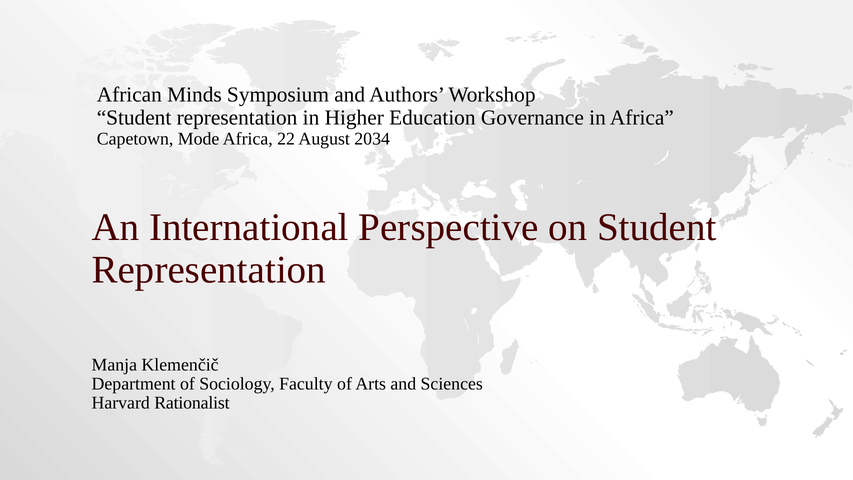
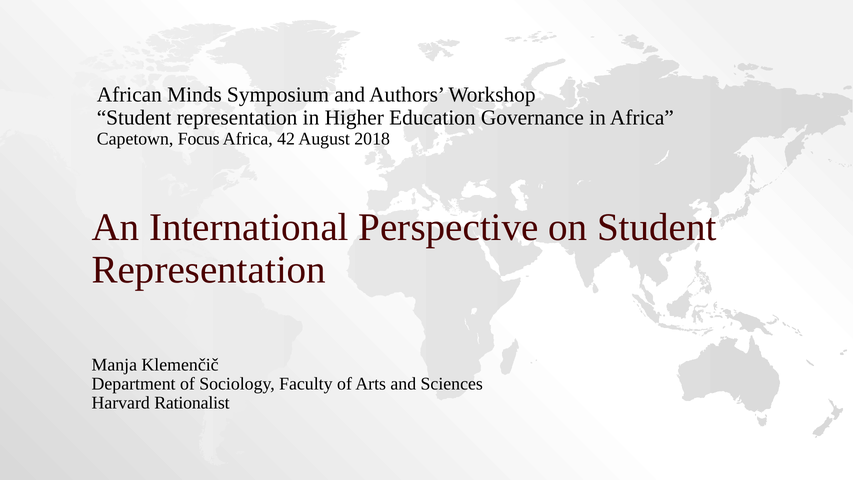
Mode: Mode -> Focus (199, 139)
22: 22 -> 42 (286, 139)
2034: 2034 -> 2018 (372, 139)
